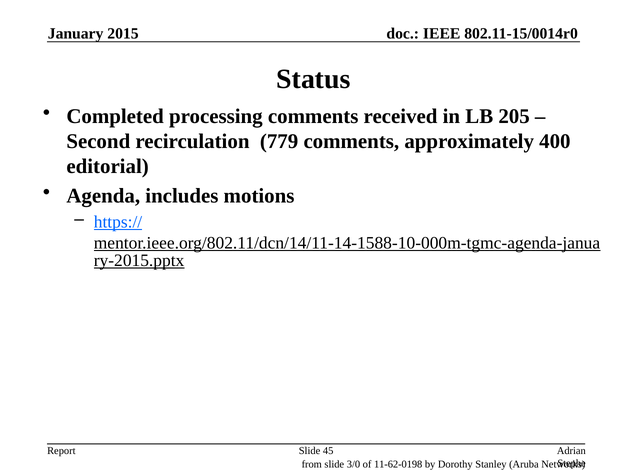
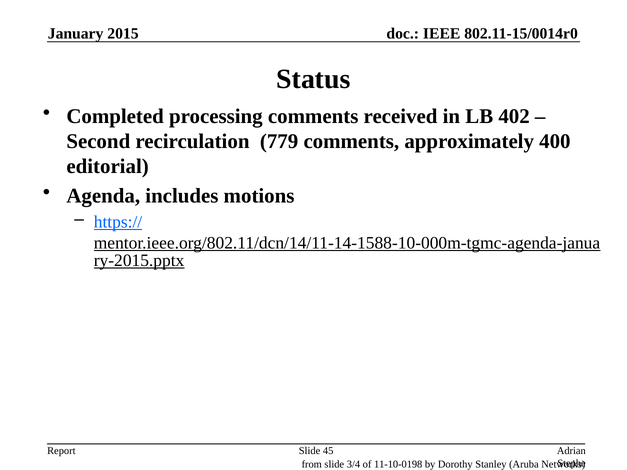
205: 205 -> 402 (514, 116)
3/0: 3/0 -> 3/4 (353, 465)
11-62-0198: 11-62-0198 -> 11-10-0198 (398, 465)
